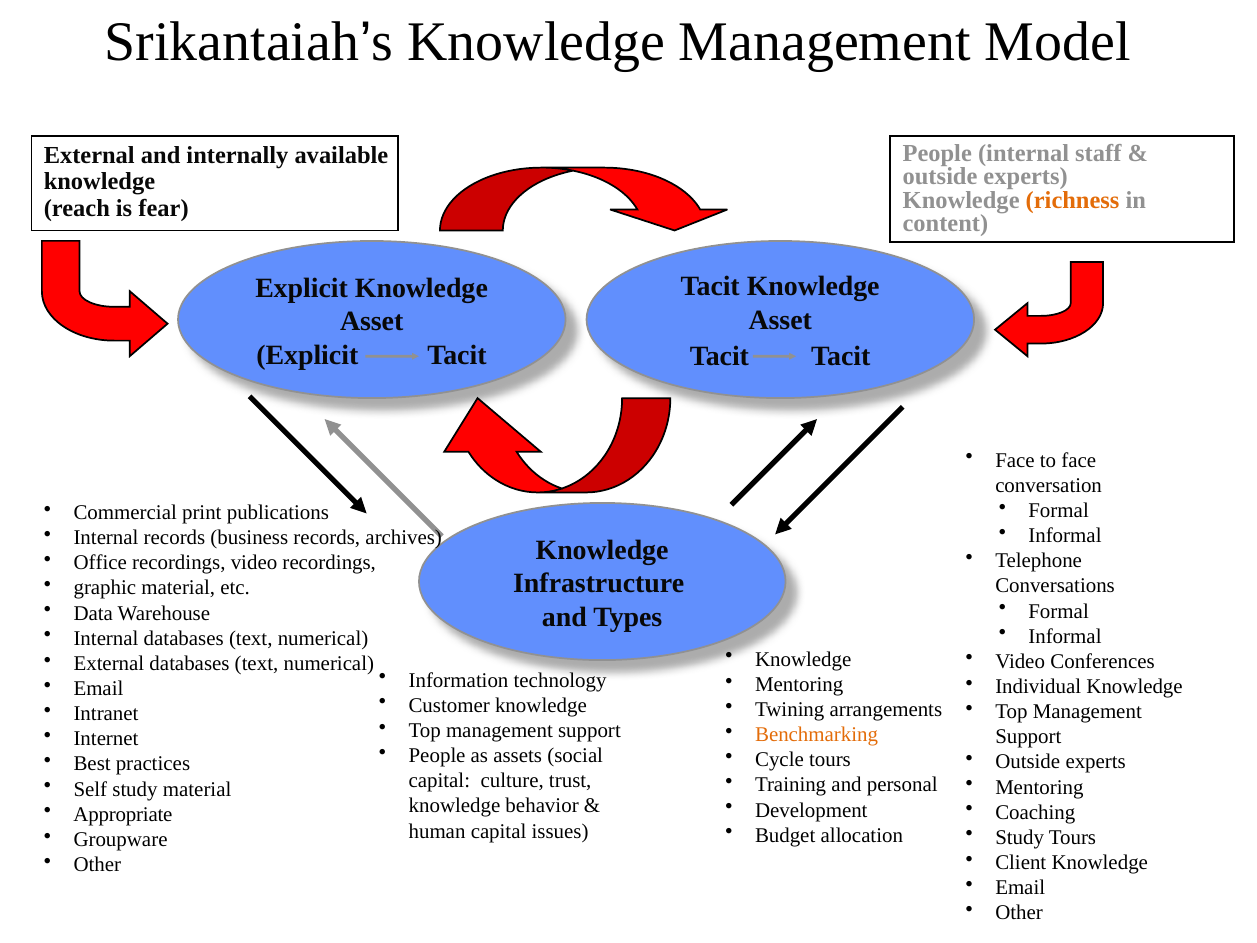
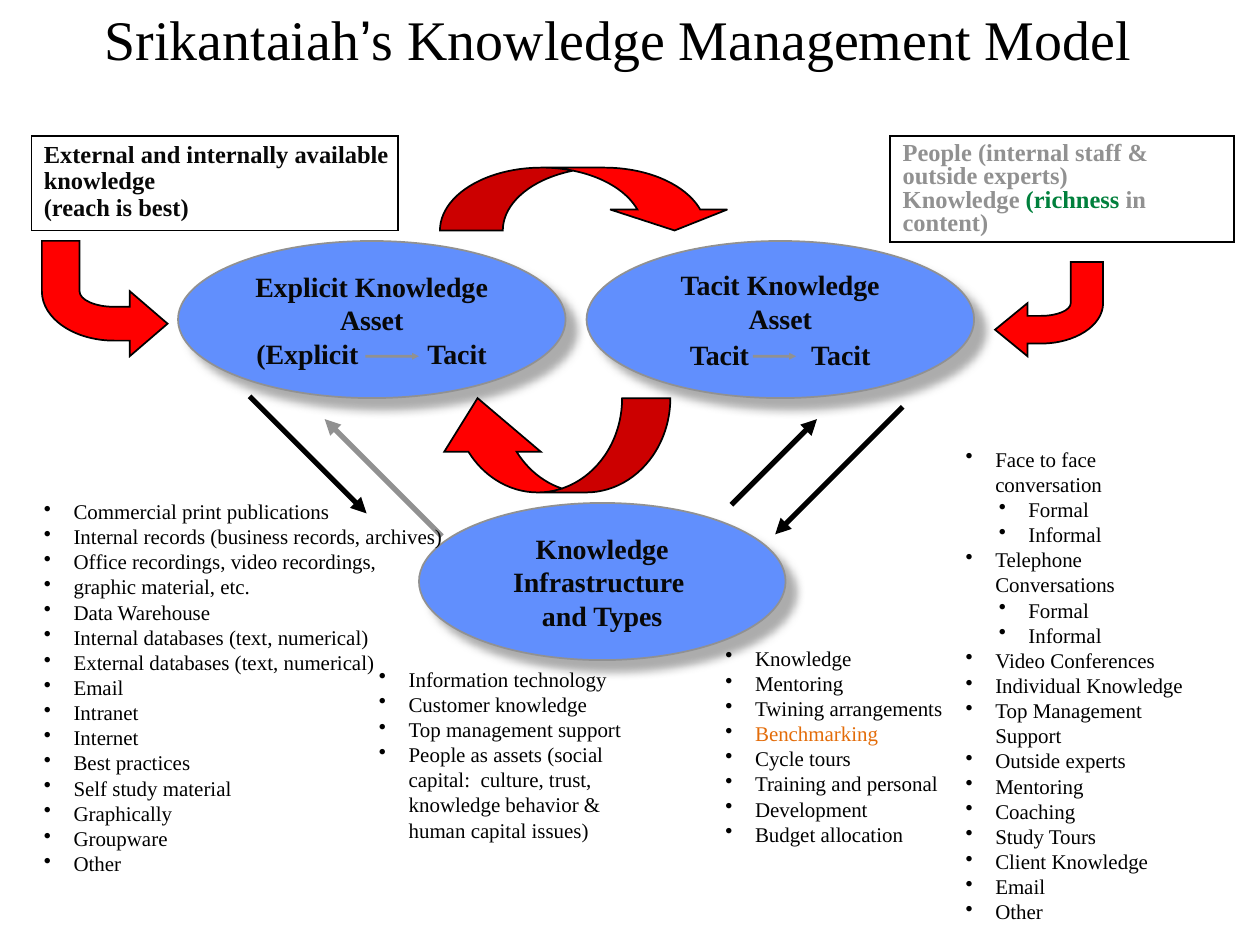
richness colour: orange -> green (1073, 200)
is fear: fear -> best (164, 208)
Appropriate: Appropriate -> Graphically (123, 814)
